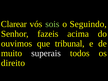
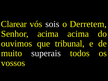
sois colour: light green -> white (52, 24)
Seguindo: Seguindo -> Derretem (88, 24)
Senhor fazeis: fazeis -> acima (48, 34)
direito: direito -> vossos (13, 63)
